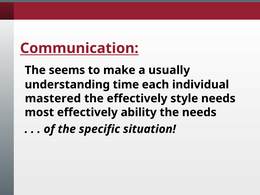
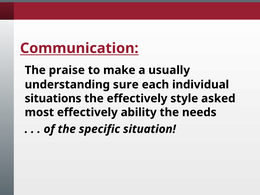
seems: seems -> praise (67, 70)
time: time -> sure (126, 85)
mastered: mastered -> situations (53, 98)
style needs: needs -> asked (218, 98)
